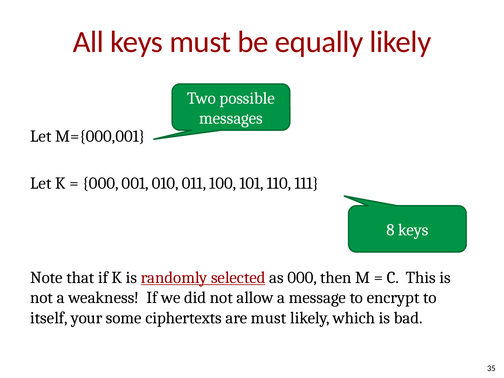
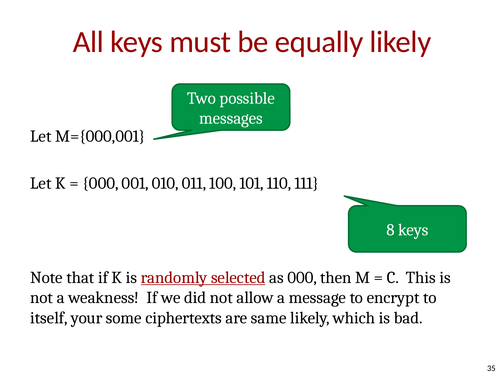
are must: must -> same (269, 318)
